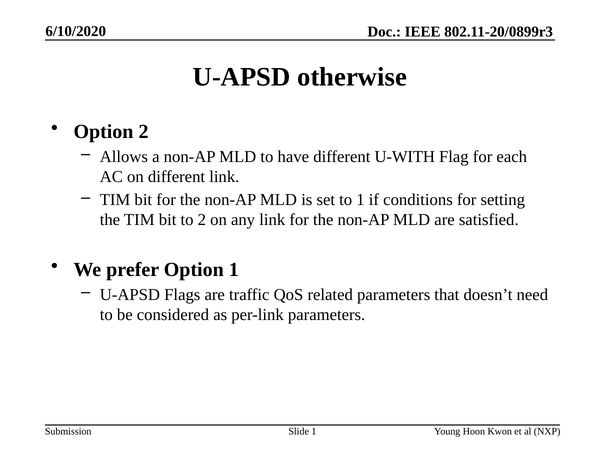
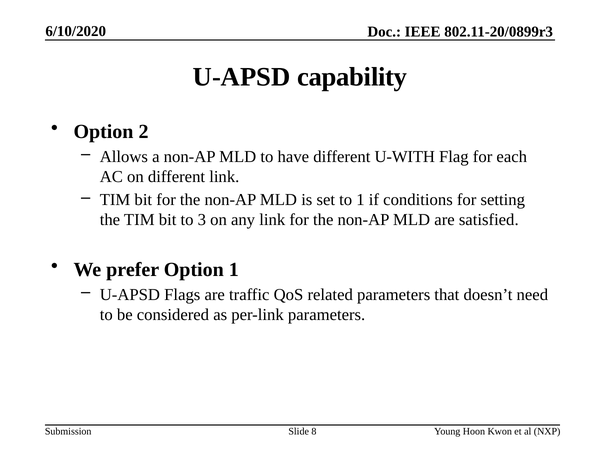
otherwise: otherwise -> capability (352, 77)
to 2: 2 -> 3 (202, 220)
Slide 1: 1 -> 8 (314, 432)
